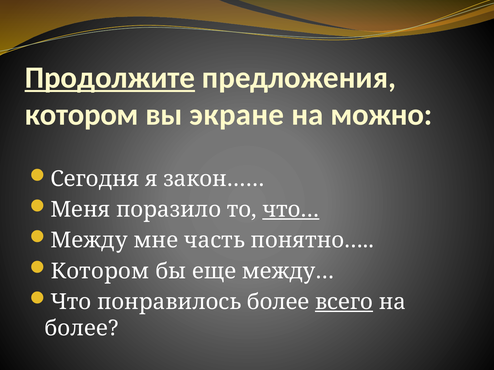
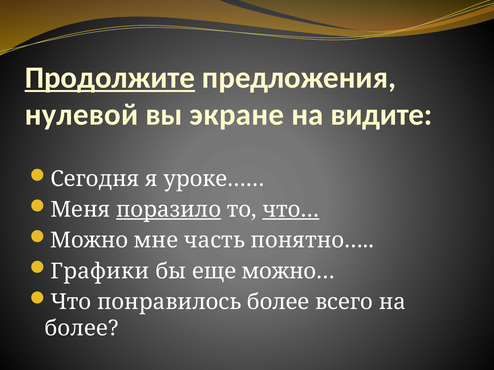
котором: котором -> нулевой (81, 115)
можно: можно -> видите (381, 115)
закон……: закон…… -> уроке…… (214, 179)
поразило underline: none -> present (169, 210)
Между: Между -> Можно (89, 241)
Котором: Котором -> Графики (100, 271)
между…: между… -> можно… (288, 271)
всего underline: present -> none (344, 302)
